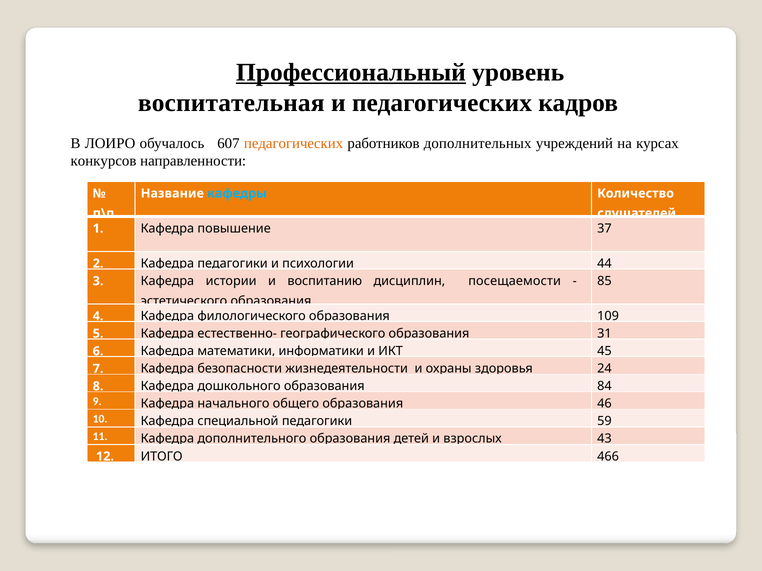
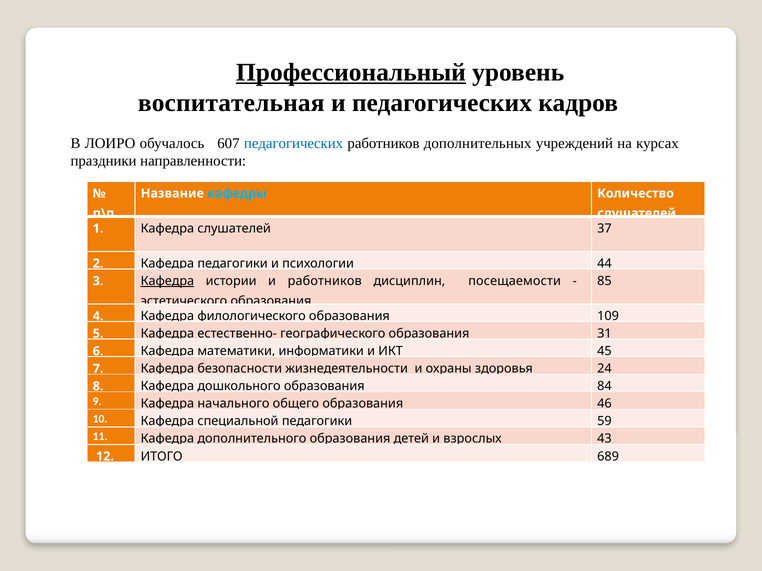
педагогических colour: orange -> blue (294, 143)
конкурсов: конкурсов -> праздники (104, 161)
Кафедра повышение: повышение -> слушателей (234, 229)
Кафедра underline: none -> present (167, 281)
и воспитанию: воспитанию -> работников (325, 281)
466: 466 -> 689 (608, 457)
